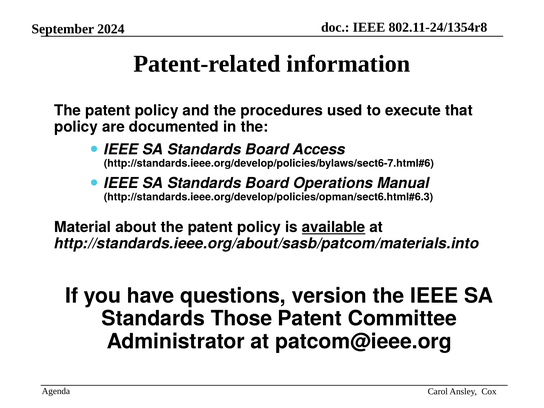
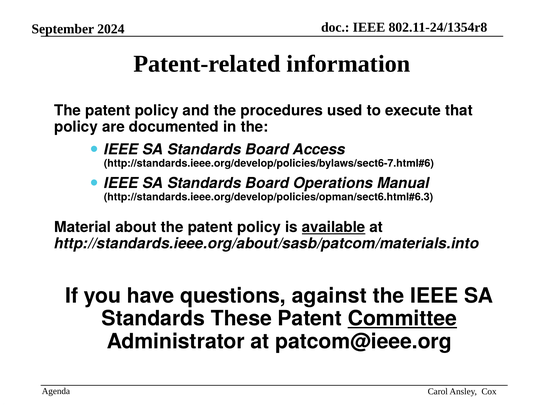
version: version -> against (329, 296)
Those: Those -> These (241, 319)
Committee underline: none -> present (402, 319)
